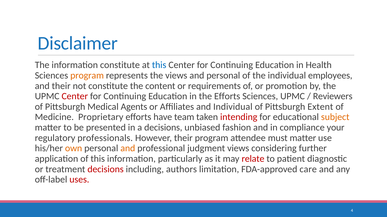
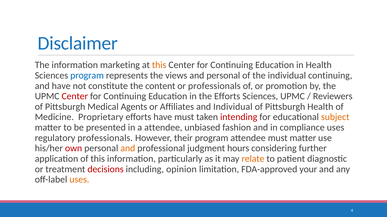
information constitute: constitute -> marketing (120, 65)
this colour: blue -> orange (159, 65)
program colour: orange -> blue (87, 76)
individual employees: employees -> continuing (330, 76)
and their: their -> have (61, 86)
or requirements: requirements -> professionals (214, 86)
Pittsburgh Extent: Extent -> Health (320, 107)
have team: team -> must (184, 117)
a decisions: decisions -> attendee (163, 128)
compliance your: your -> uses (336, 128)
own colour: orange -> red (74, 149)
judgment views: views -> hours (238, 149)
relate colour: red -> orange (253, 159)
authors: authors -> opinion (181, 170)
care: care -> your (308, 170)
uses colour: red -> orange (79, 180)
